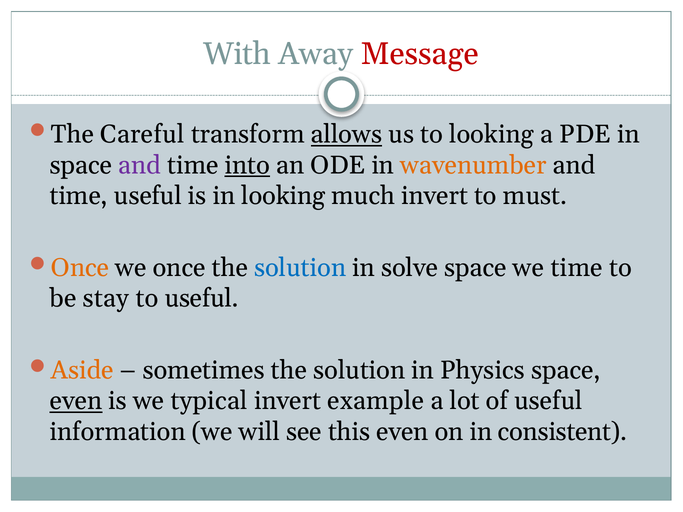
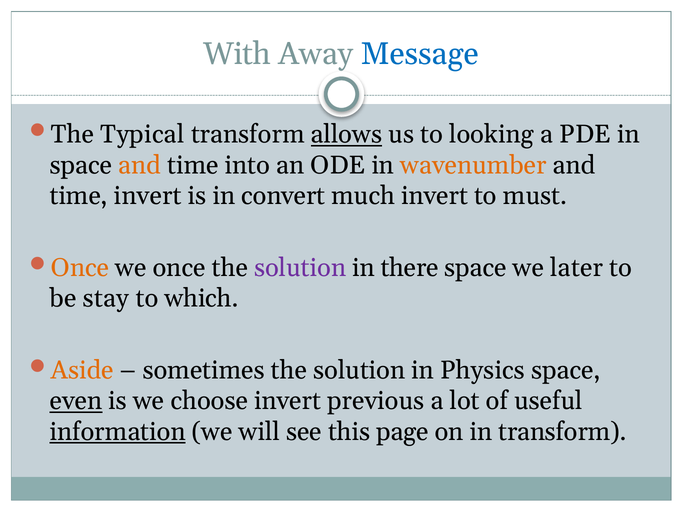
Message colour: red -> blue (420, 54)
Careful: Careful -> Typical (142, 135)
and colour: purple -> orange (140, 165)
into underline: present -> none (247, 165)
time useful: useful -> invert (148, 196)
in looking: looking -> convert (283, 196)
solution colour: blue -> purple (300, 268)
solve: solve -> there (410, 268)
we time: time -> later (577, 268)
to useful: useful -> which (202, 299)
typical: typical -> choose (209, 401)
example: example -> previous (376, 401)
information underline: none -> present (118, 432)
this even: even -> page (403, 432)
in consistent: consistent -> transform (562, 432)
